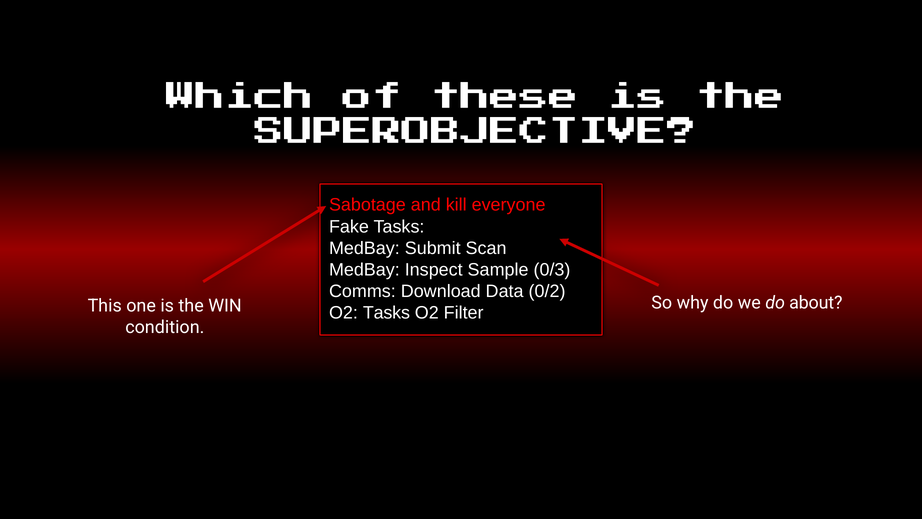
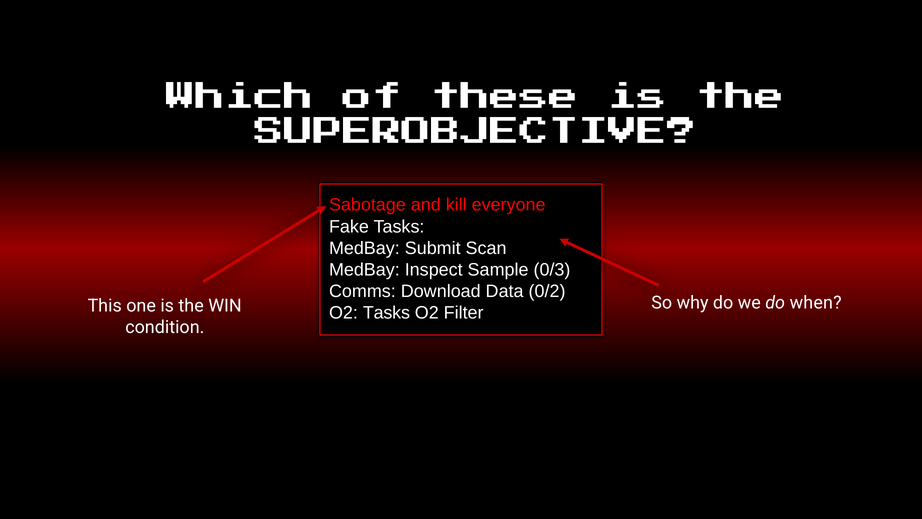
about: about -> when (816, 303)
